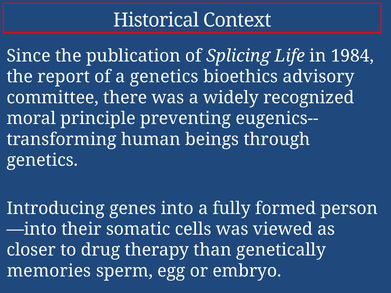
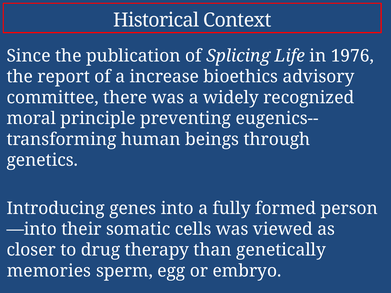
1984: 1984 -> 1976 (352, 56)
a genetics: genetics -> increase (164, 77)
